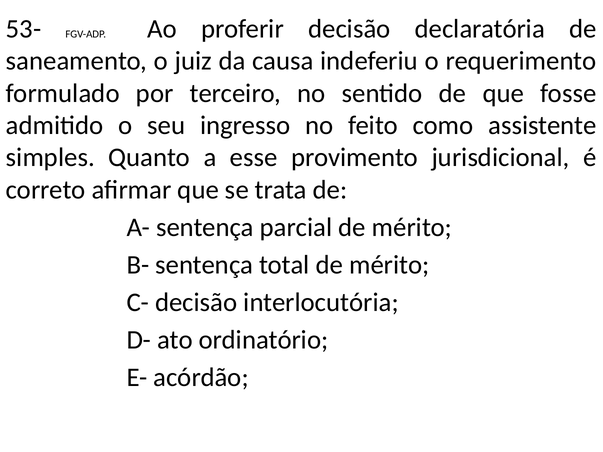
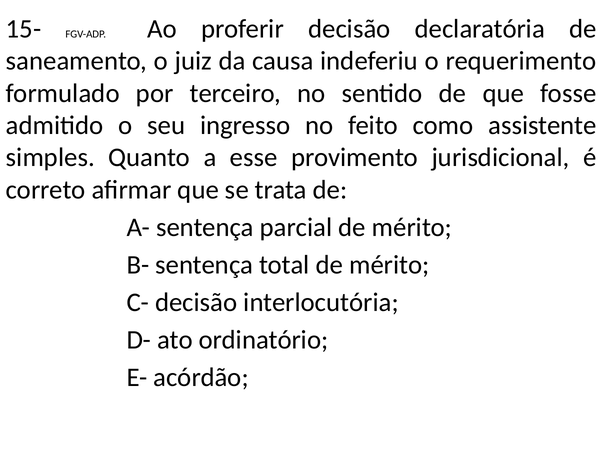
53-: 53- -> 15- (24, 29)
